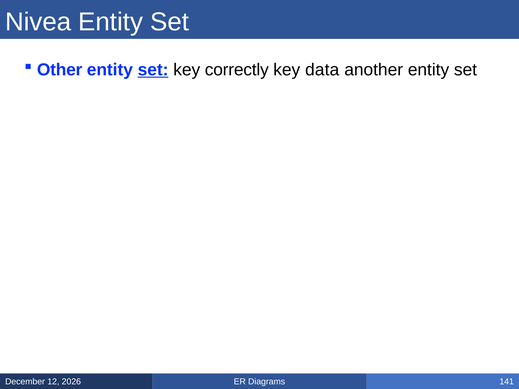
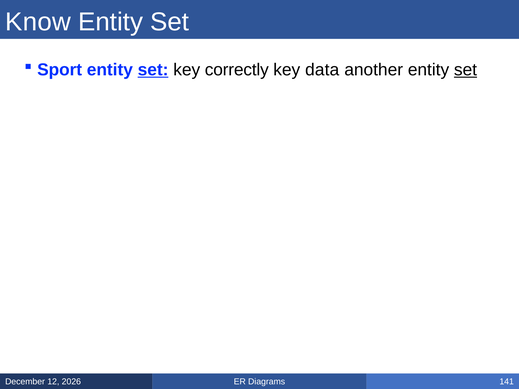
Nivea: Nivea -> Know (38, 22)
Other: Other -> Sport (60, 70)
set underline: none -> present (465, 70)
